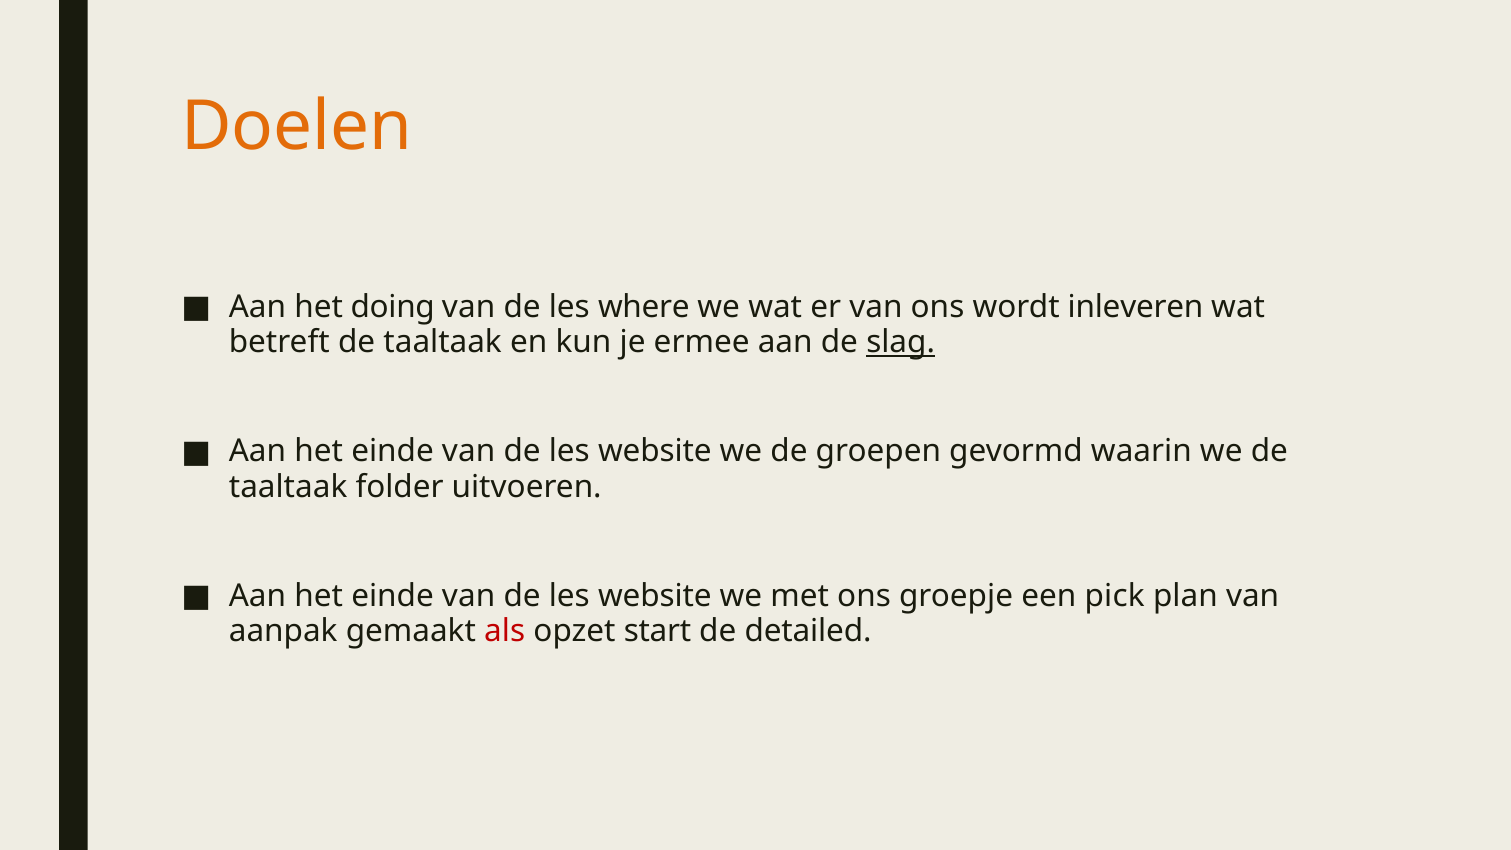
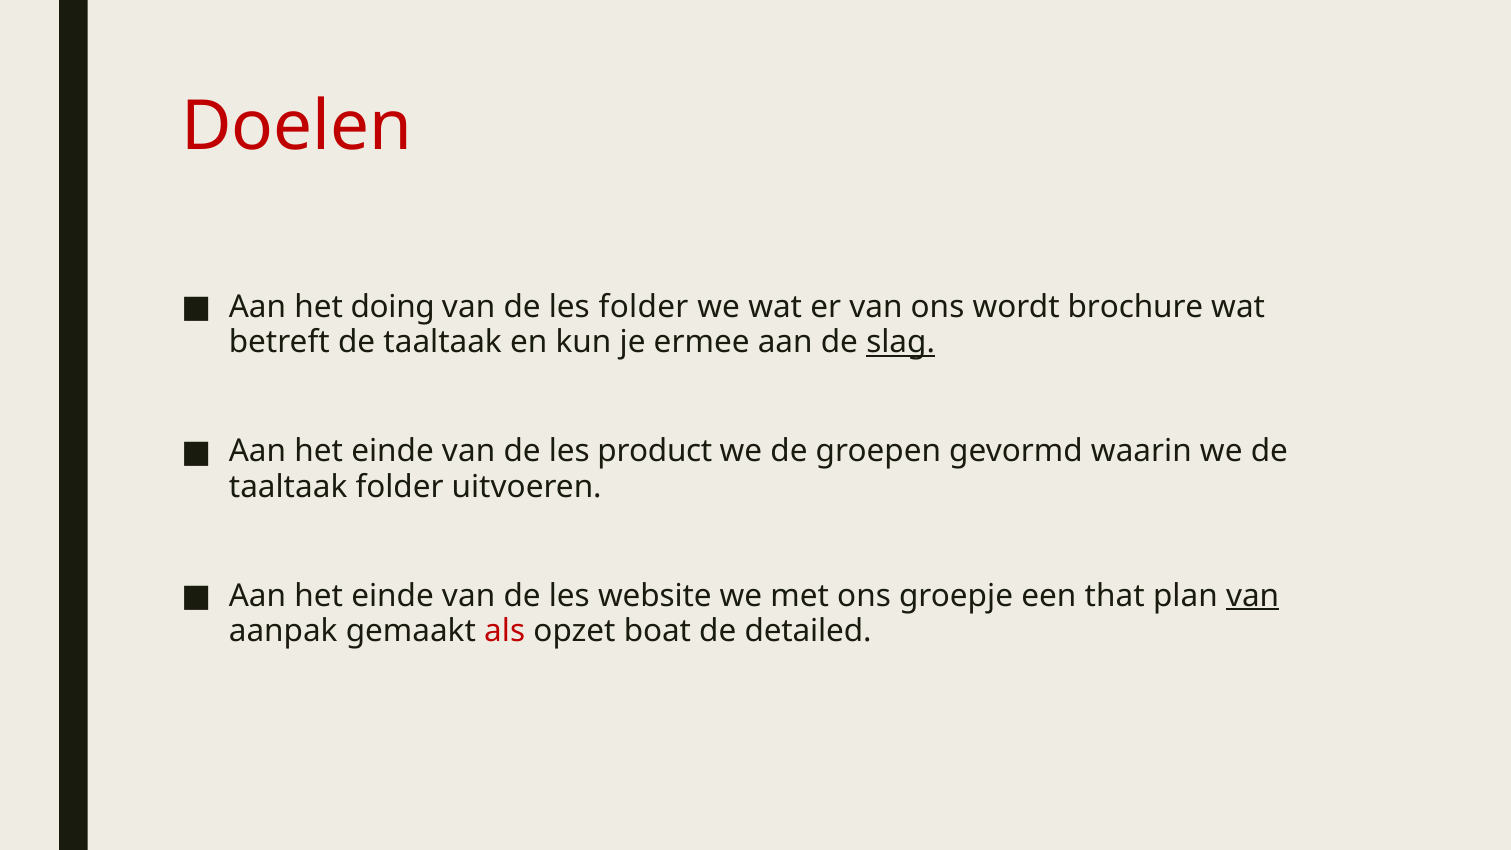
Doelen colour: orange -> red (297, 127)
les where: where -> folder (643, 307)
inleveren: inleveren -> brochure (1135, 307)
website: website -> product (655, 451)
pick: pick -> that (1115, 596)
van underline: none -> present (1253, 596)
start: start -> boat (657, 631)
